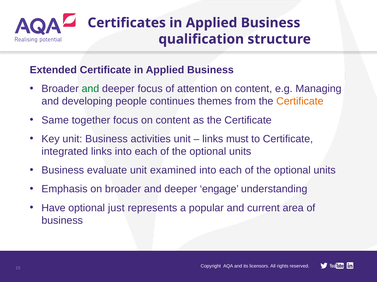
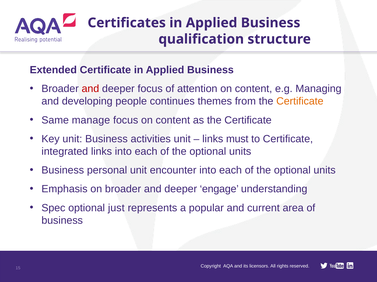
and colour: green -> red (90, 89)
together: together -> manage (91, 120)
evaluate: evaluate -> personal (107, 171)
examined: examined -> encounter (173, 171)
Have: Have -> Spec (53, 208)
